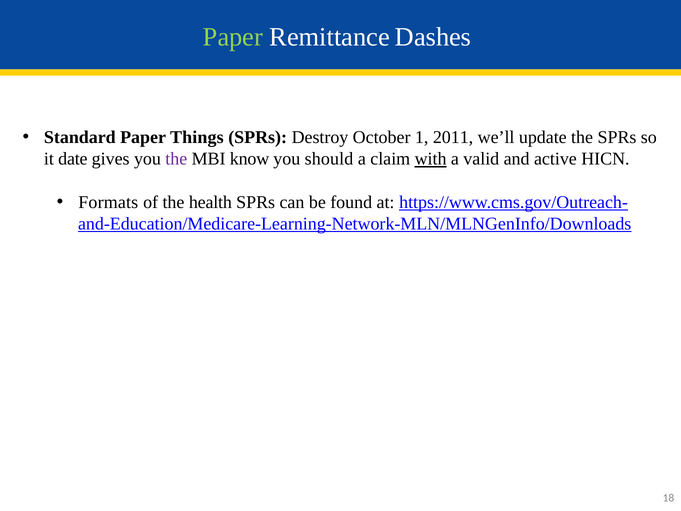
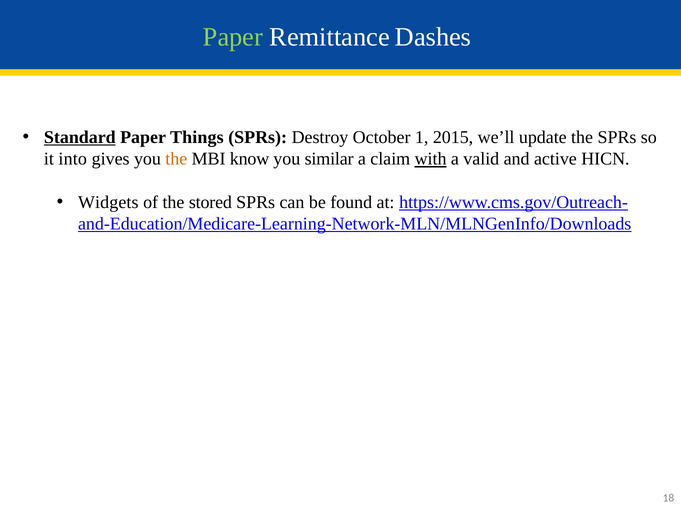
Standard underline: none -> present (80, 137)
2011: 2011 -> 2015 (453, 137)
date: date -> into (73, 159)
the colour: purple -> orange (176, 159)
should: should -> similar (329, 159)
Formats: Formats -> Widgets (108, 202)
health: health -> stored (210, 202)
